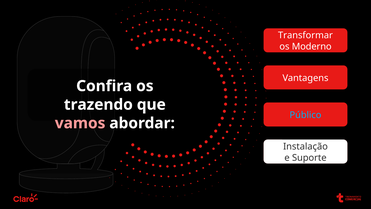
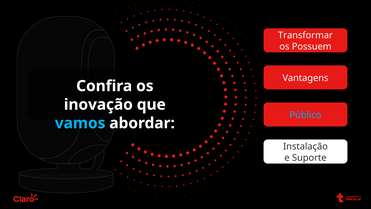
Moderno: Moderno -> Possuem (312, 46)
trazendo: trazendo -> inovação (98, 104)
vamos colour: pink -> light blue (80, 123)
